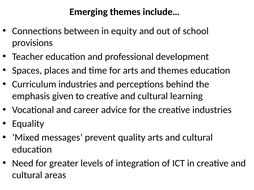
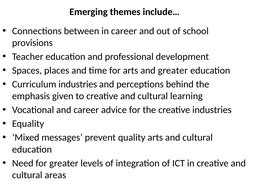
in equity: equity -> career (124, 31)
and themes: themes -> greater (173, 71)
